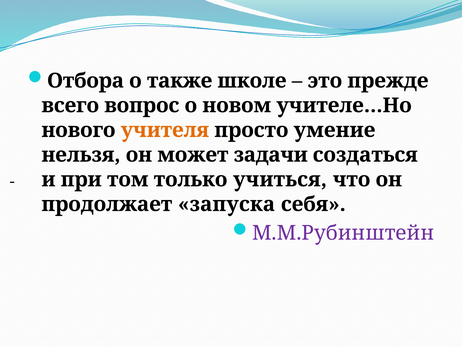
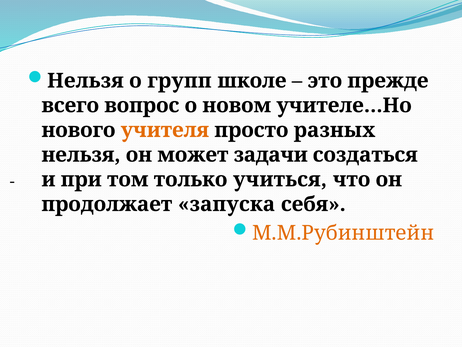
Отбора: Отбора -> Нельзя (85, 81)
также: также -> групп (179, 81)
умение: умение -> разных (335, 130)
М.М.Рубинштейн colour: purple -> orange (343, 233)
